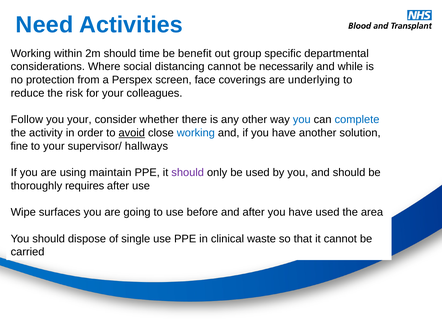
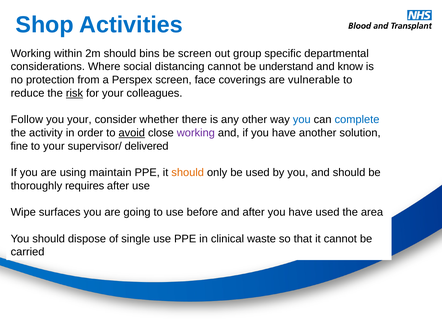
Need: Need -> Shop (45, 25)
time: time -> bins (149, 53)
be benefit: benefit -> screen (195, 53)
necessarily: necessarily -> understand (286, 67)
while: while -> know (350, 67)
underlying: underlying -> vulnerable (314, 80)
risk underline: none -> present (74, 93)
working colour: blue -> purple (196, 133)
hallways: hallways -> delivered (147, 146)
should colour: purple -> orange (188, 173)
